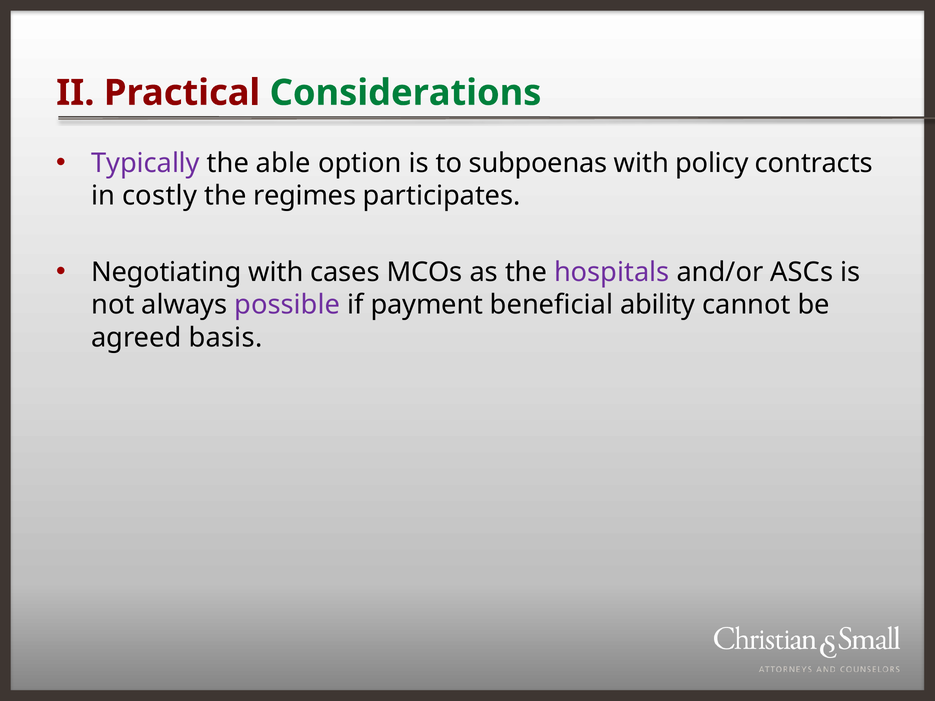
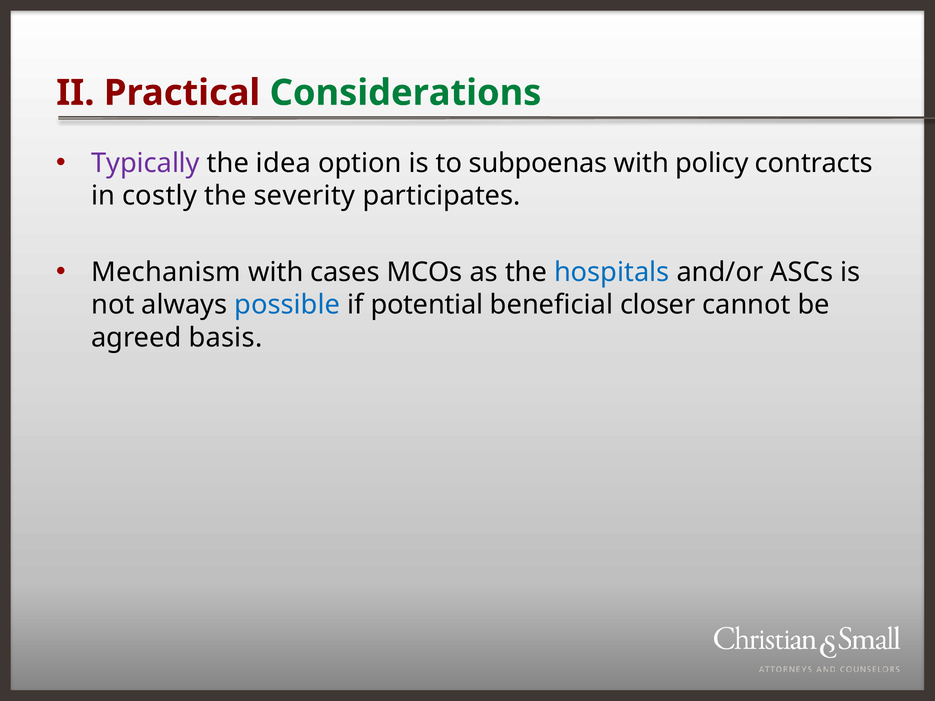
able: able -> idea (283, 163)
regimes: regimes -> severity (304, 196)
Negotiating: Negotiating -> Mechanism (166, 272)
hospitals colour: purple -> blue (612, 272)
possible colour: purple -> blue (287, 305)
payment: payment -> potential (427, 305)
ability: ability -> closer (658, 305)
